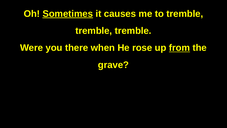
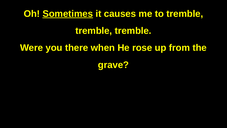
from underline: present -> none (179, 48)
